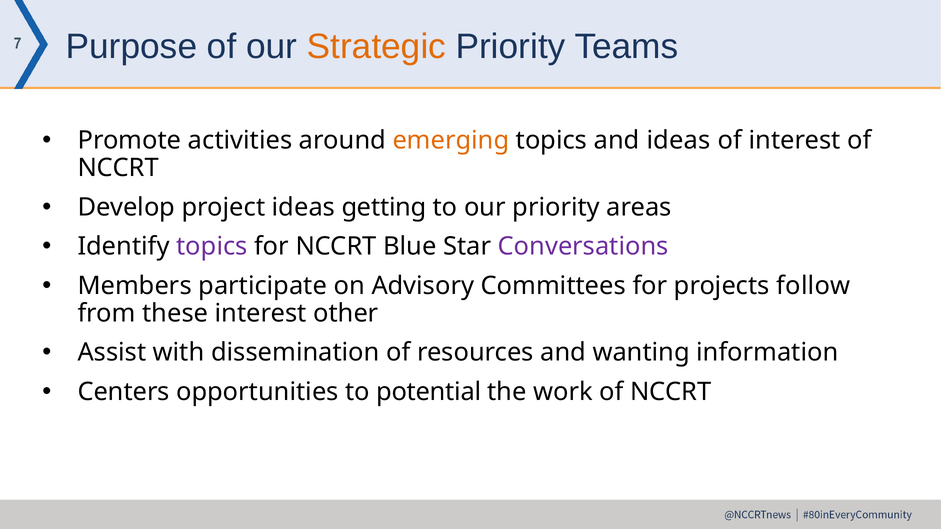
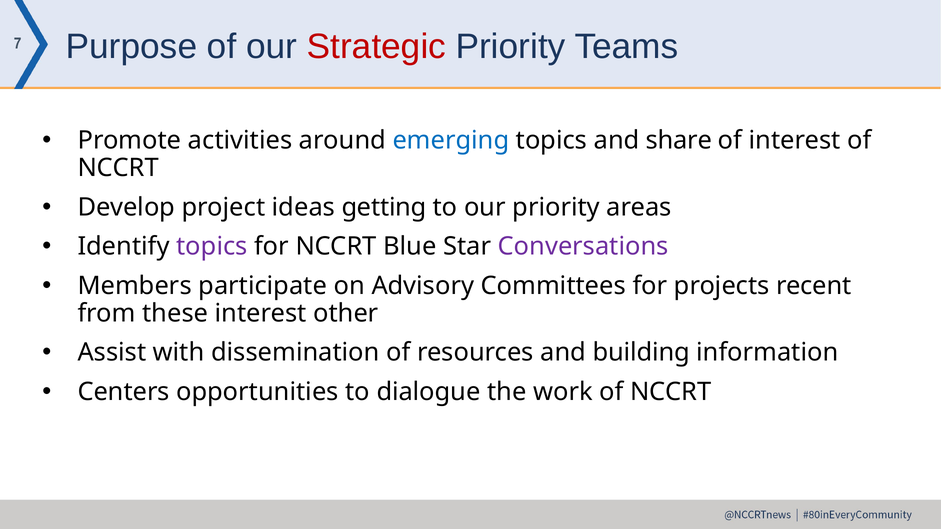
Strategic colour: orange -> red (376, 47)
emerging colour: orange -> blue (451, 141)
and ideas: ideas -> share (679, 141)
follow: follow -> recent (814, 286)
wanting: wanting -> building (641, 353)
potential: potential -> dialogue (429, 392)
